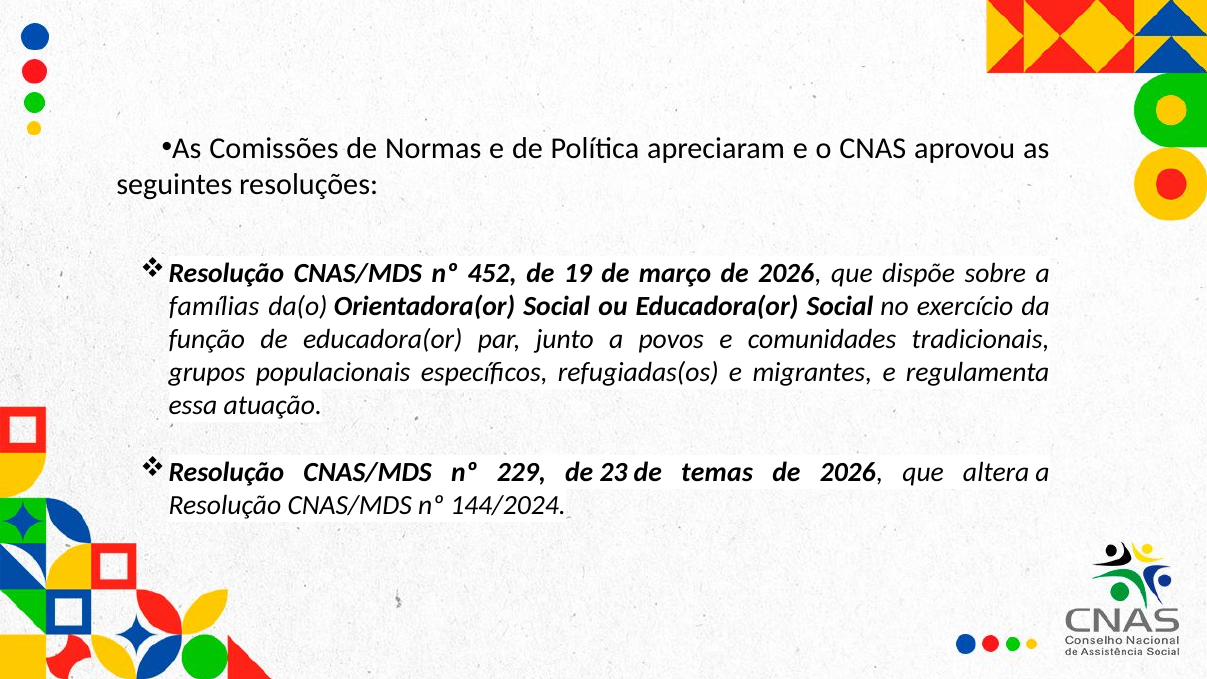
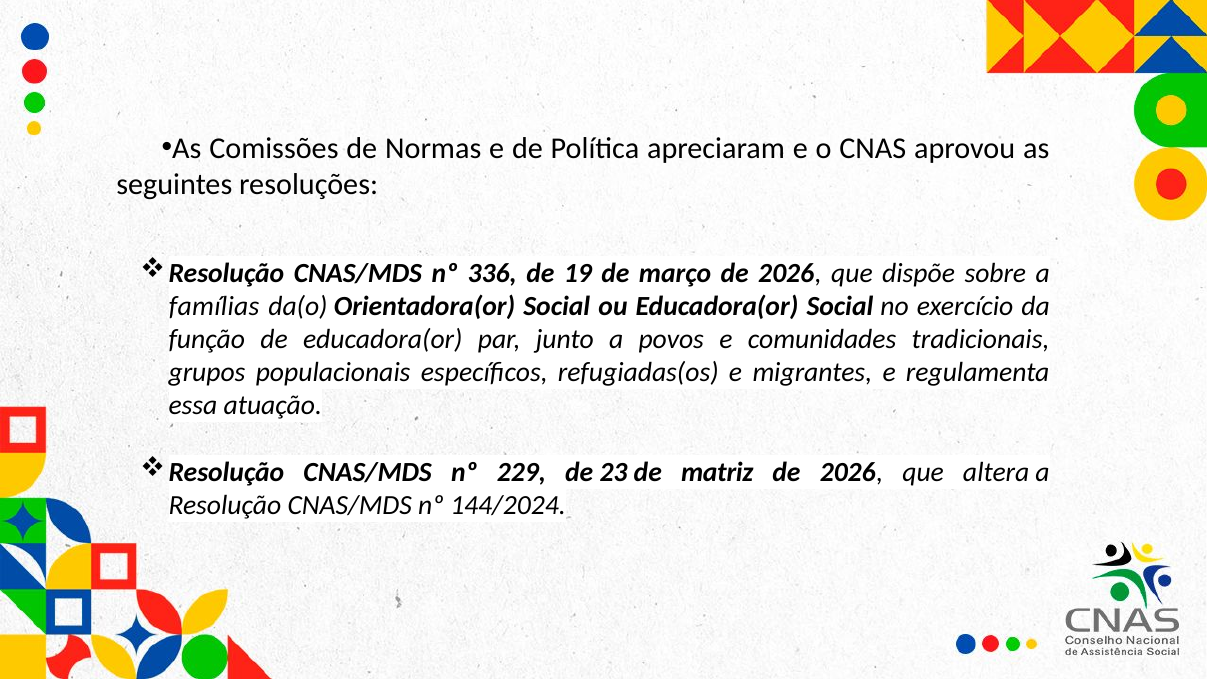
452: 452 -> 336 (492, 273)
temas: temas -> matriz (717, 472)
